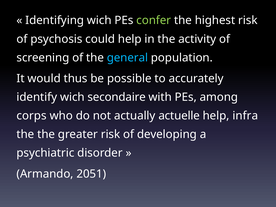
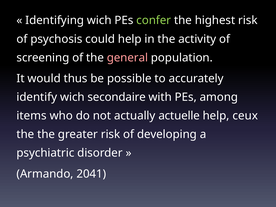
general colour: light blue -> pink (127, 58)
corps: corps -> items (32, 116)
infra: infra -> ceux (245, 116)
2051: 2051 -> 2041 (91, 174)
